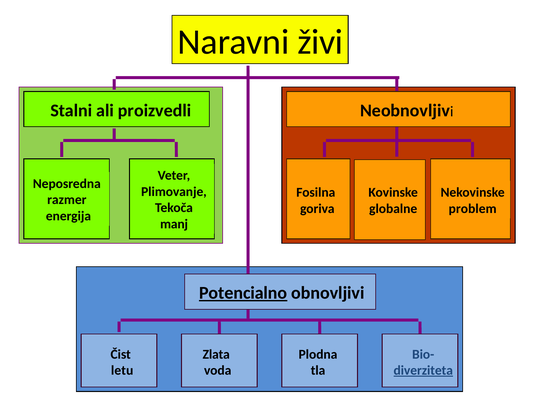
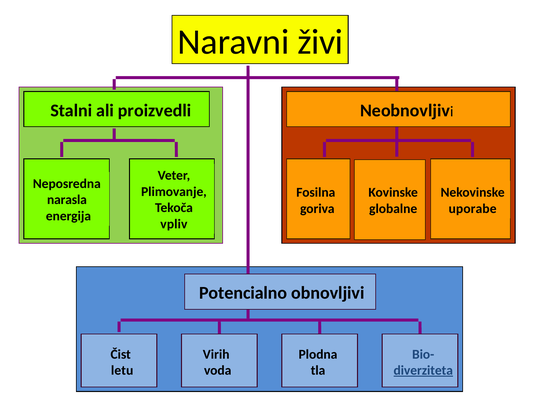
razmer: razmer -> narasla (67, 200)
problem: problem -> uporabe (473, 209)
manj: manj -> vpliv (174, 224)
Potencialno underline: present -> none (243, 293)
Zlata: Zlata -> Virih (216, 354)
